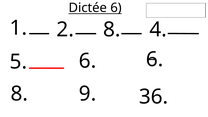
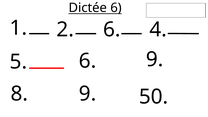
2 8: 8 -> 6 (112, 30)
6 6: 6 -> 9 (155, 59)
36: 36 -> 50 (154, 97)
